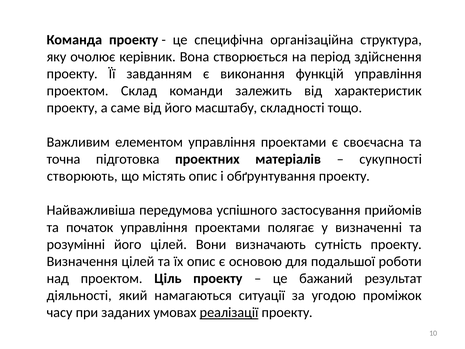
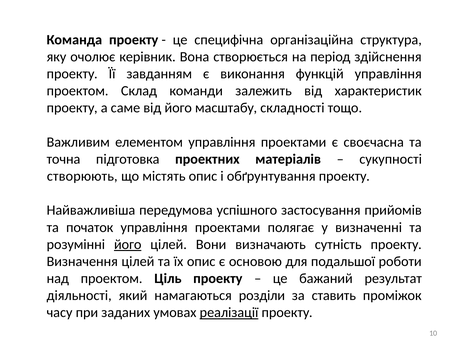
його underline: none -> present (128, 244)
ситуації: ситуації -> розділи (262, 295)
угодою: угодою -> ставить (334, 295)
